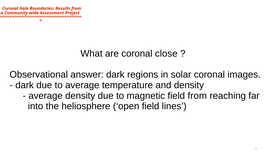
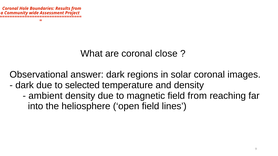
to average: average -> selected (82, 85)
average: average -> ambient (45, 96)
